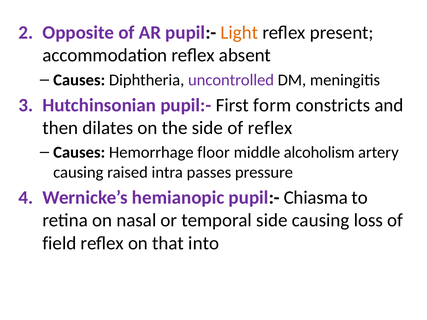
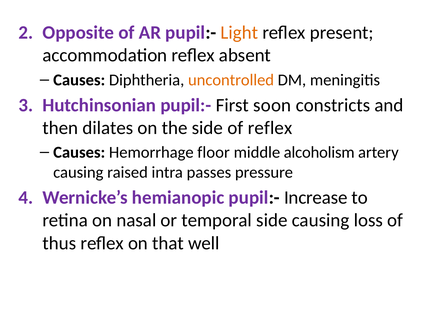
uncontrolled colour: purple -> orange (231, 80)
form: form -> soon (272, 105)
Chiasma: Chiasma -> Increase (316, 198)
field: field -> thus (59, 243)
into: into -> well (204, 243)
